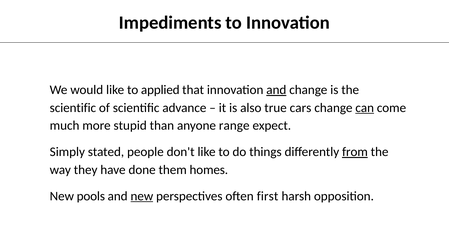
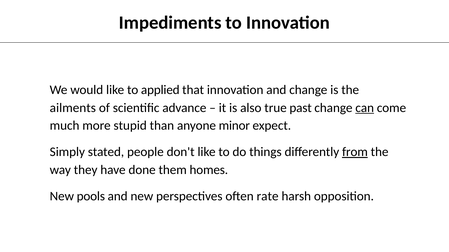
and underline: present -> none (276, 90)
scientific: scientific -> ailments (73, 108)
cars: cars -> past (301, 108)
range: range -> minor (234, 126)
new underline: present -> none (142, 197)
first: first -> rate (268, 197)
